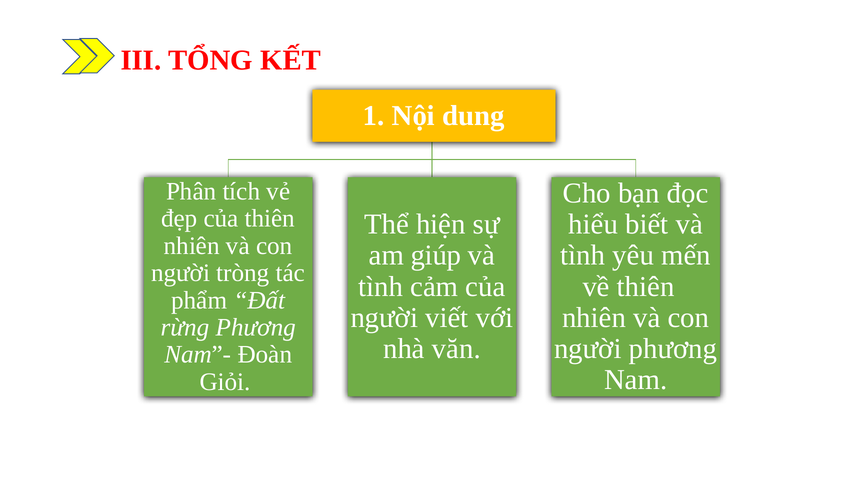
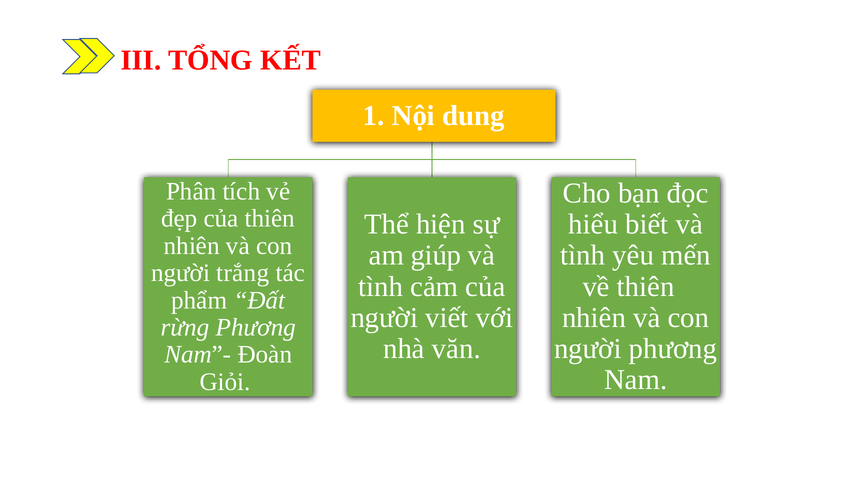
tròng: tròng -> trắng (243, 273)
